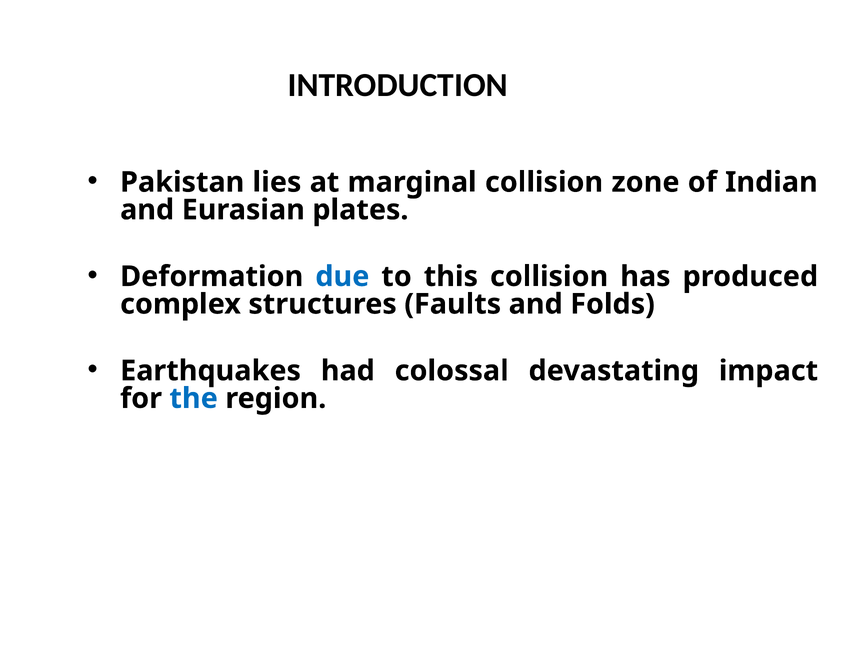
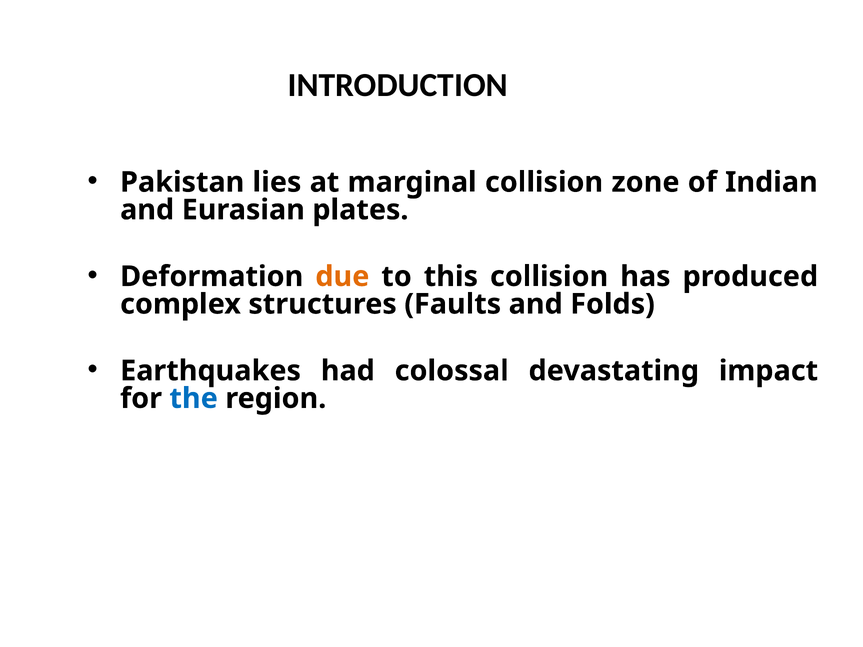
due colour: blue -> orange (342, 277)
